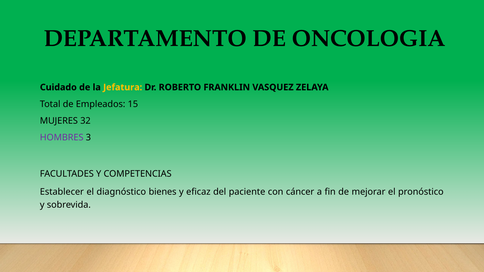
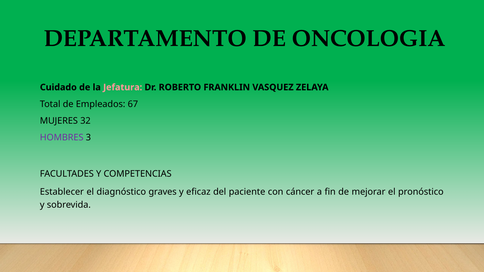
Jefatura colour: yellow -> pink (123, 87)
15: 15 -> 67 (133, 104)
bienes: bienes -> graves (163, 192)
